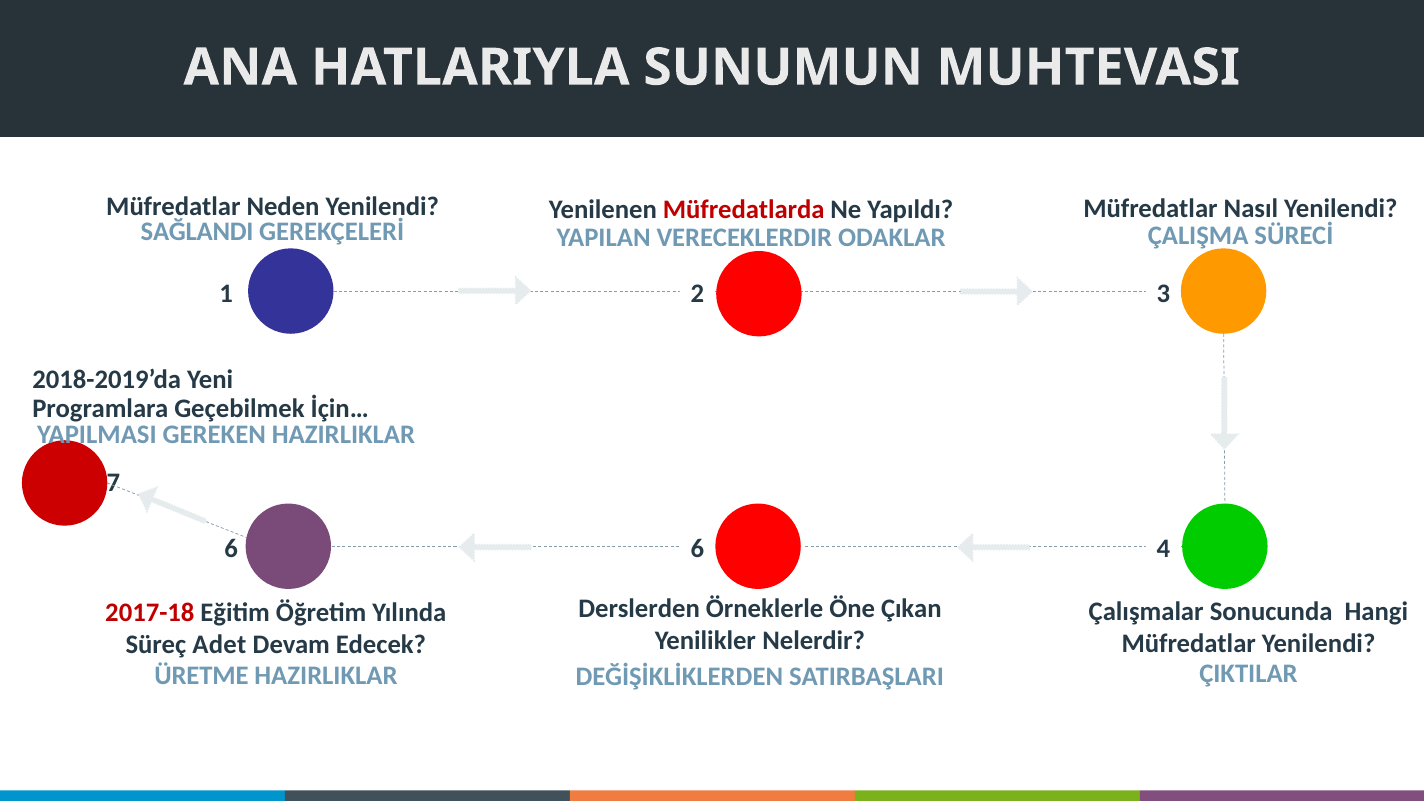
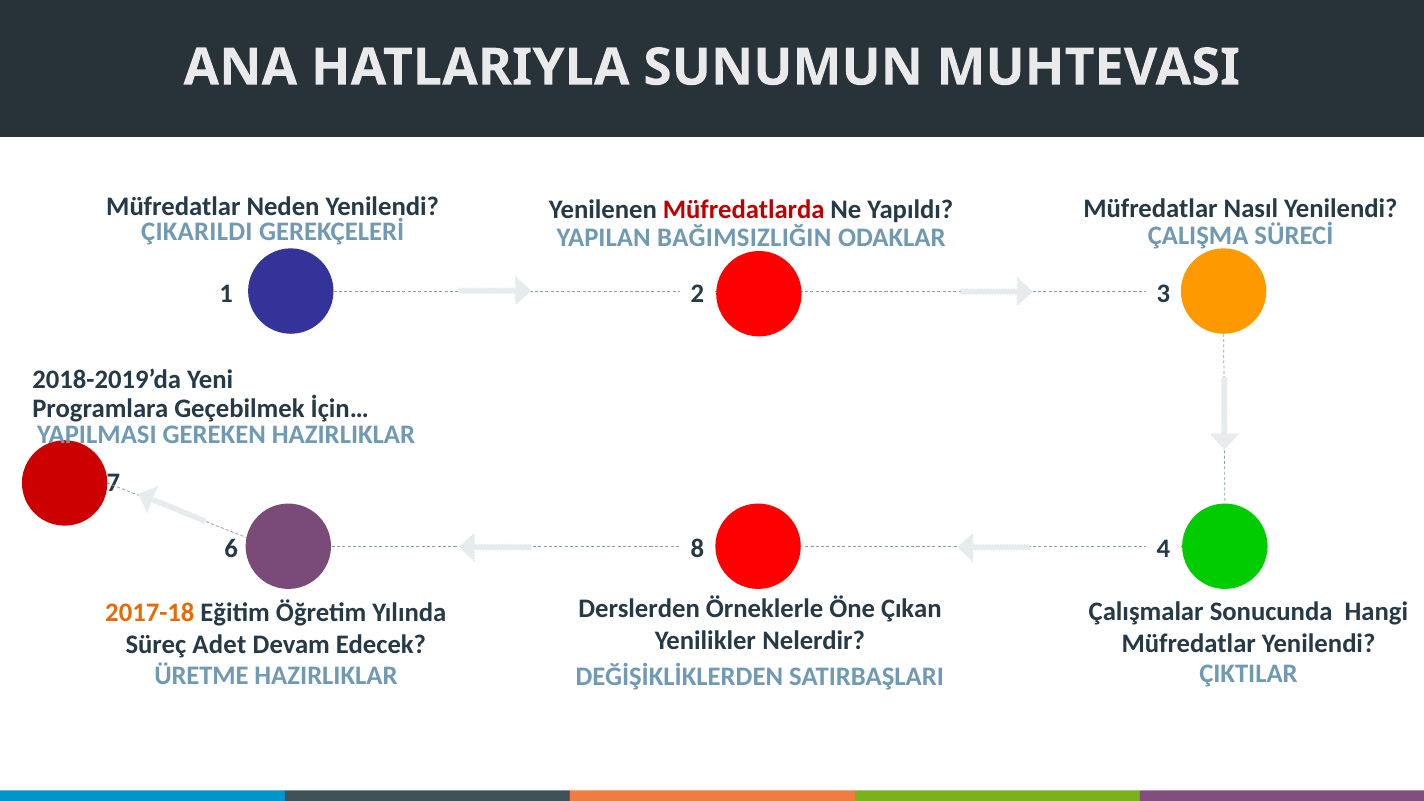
SAĞLANDI: SAĞLANDI -> ÇIKARILDI (197, 232)
VERECEKLERDIR: VERECEKLERDIR -> BAĞIMSIZLIĞIN (744, 238)
6 6: 6 -> 8 (697, 549)
2017-18 colour: red -> orange (150, 612)
